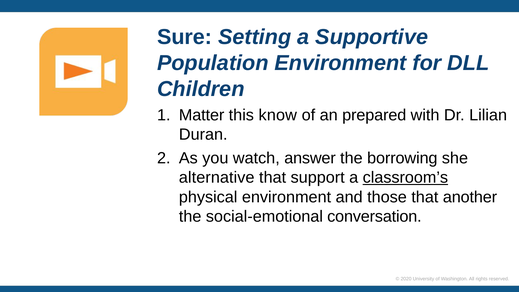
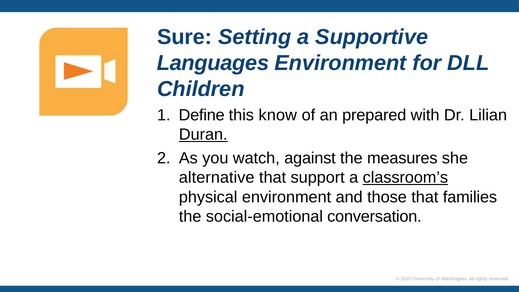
Population: Population -> Languages (213, 63)
Matter: Matter -> Define (202, 115)
Duran underline: none -> present (203, 134)
answer: answer -> against (310, 158)
borrowing: borrowing -> measures (402, 158)
another: another -> families (470, 197)
